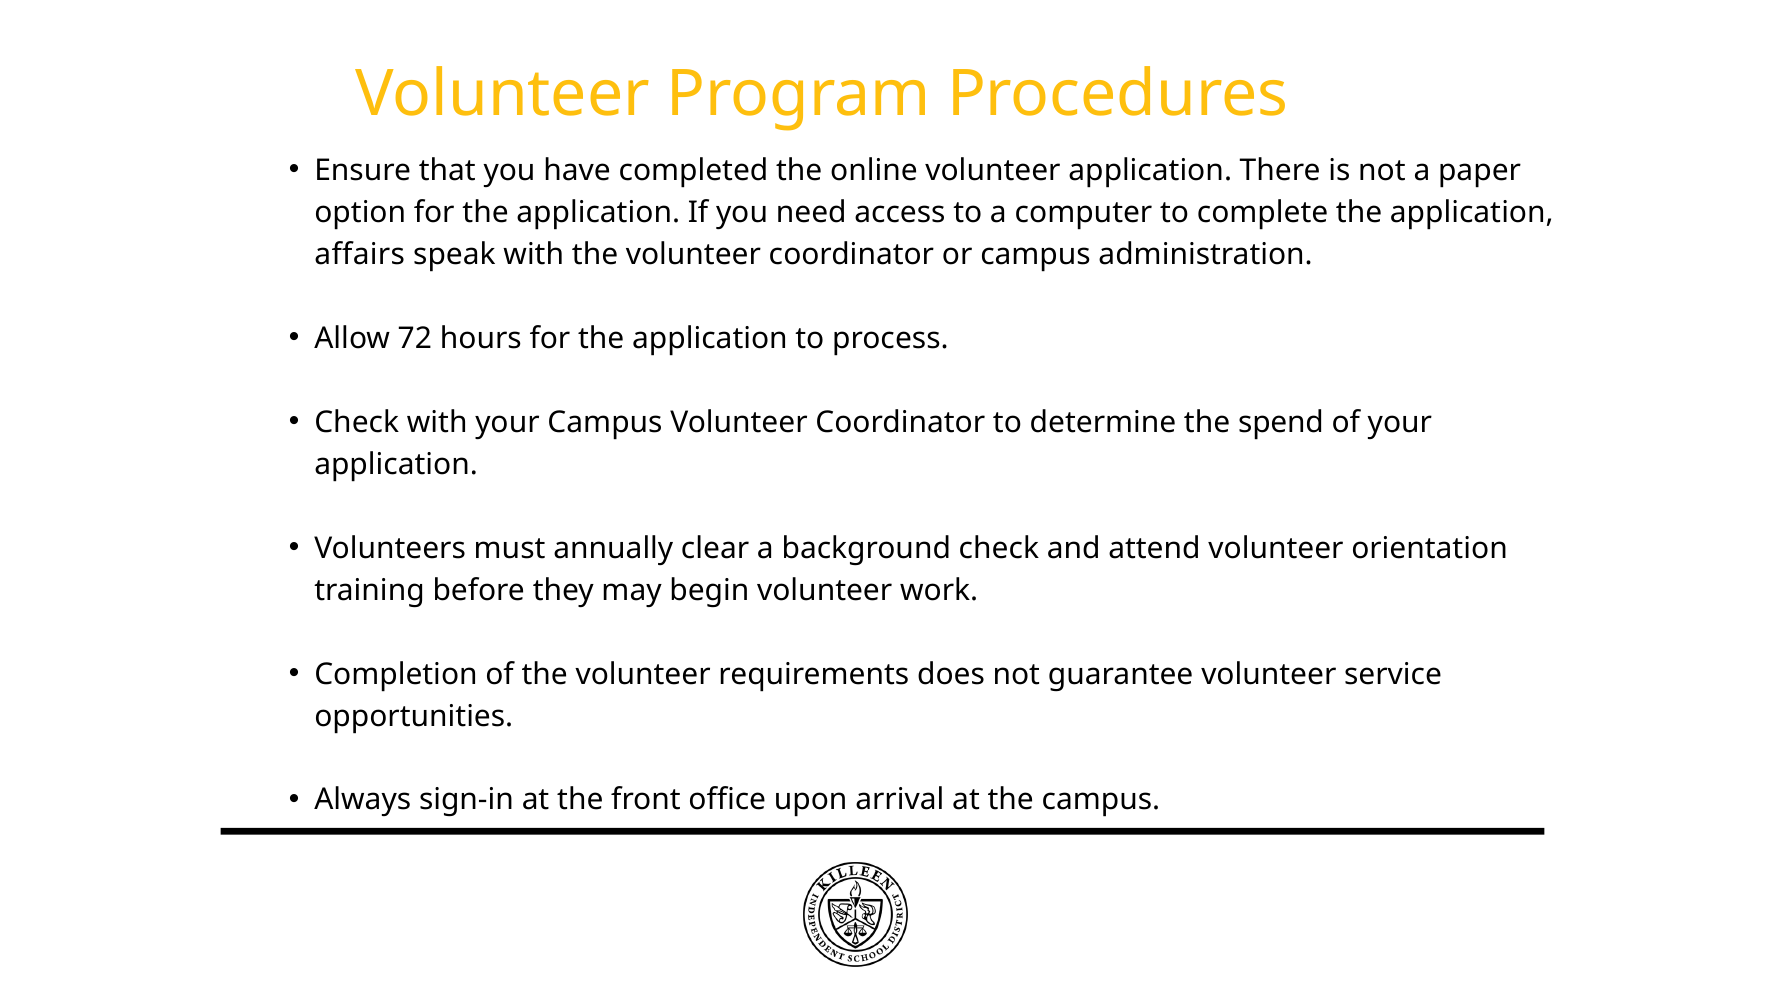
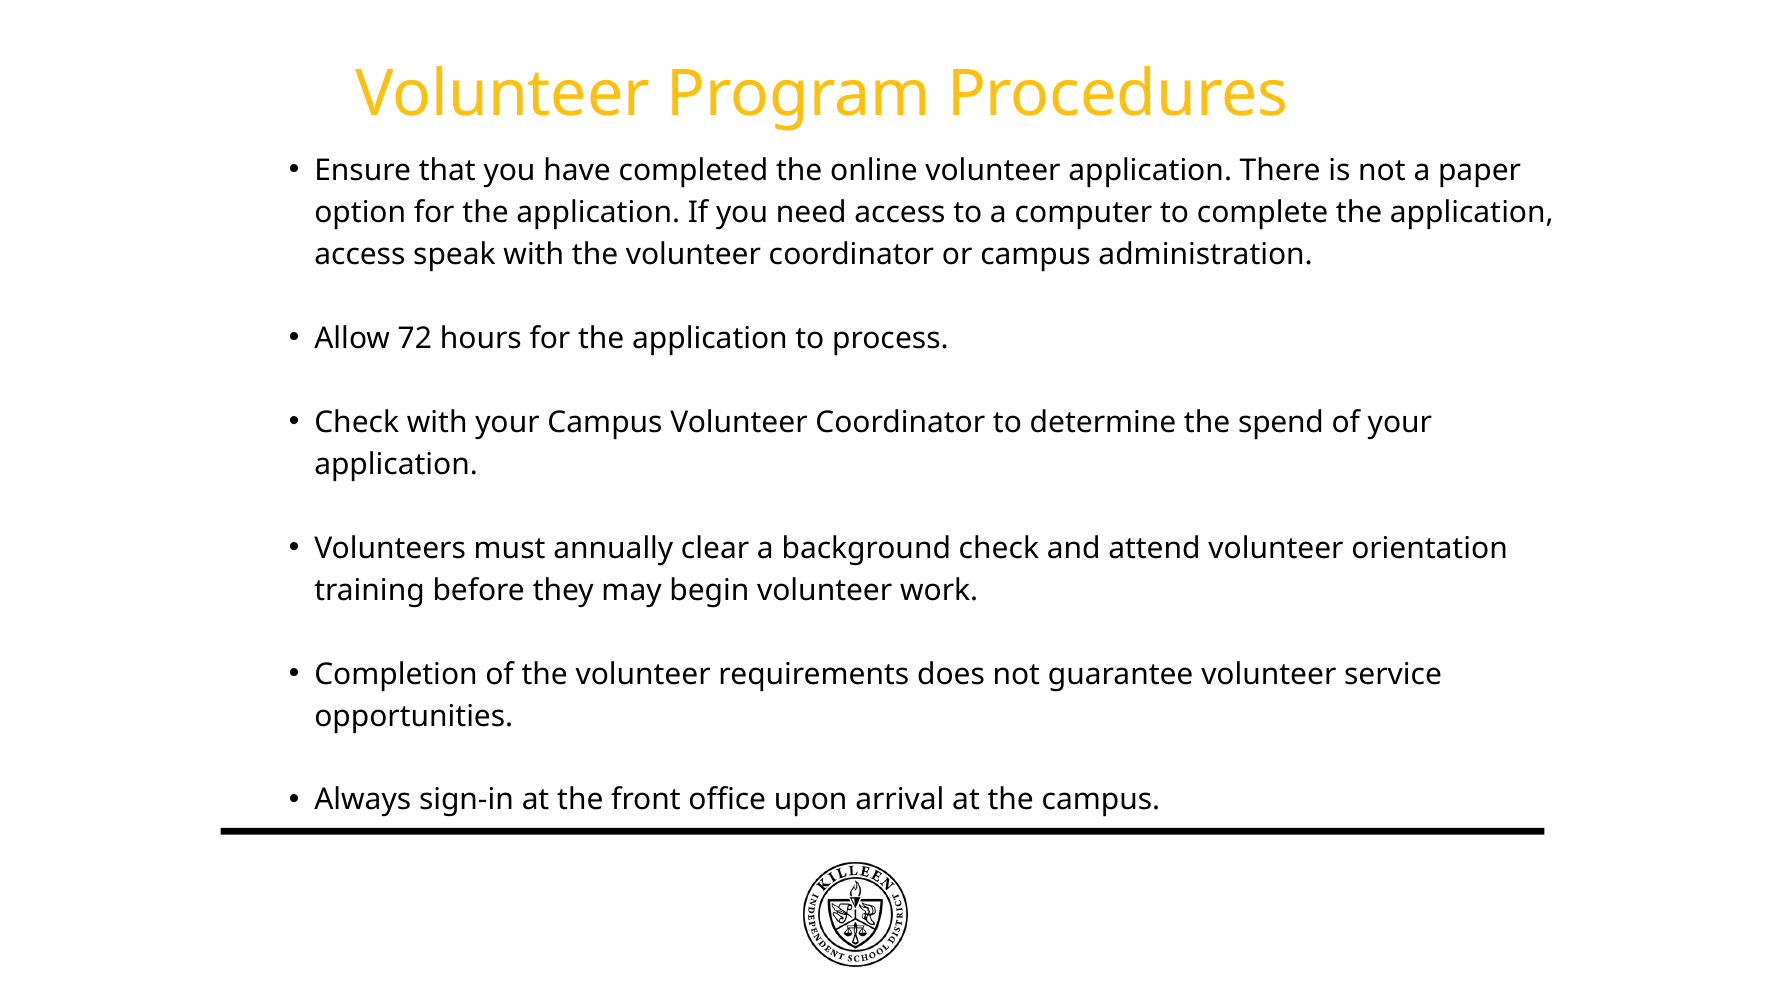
affairs: affairs -> access (360, 254)
